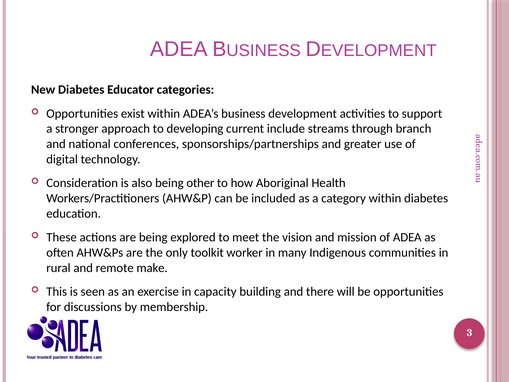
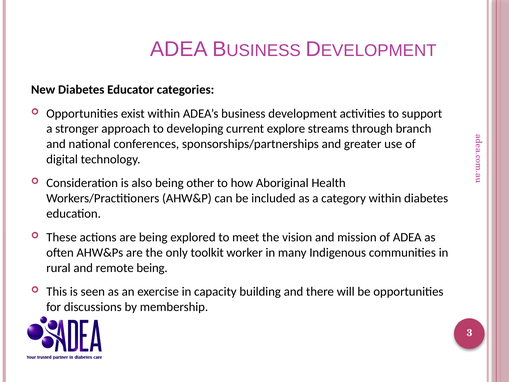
include: include -> explore (286, 129)
remote make: make -> being (152, 268)
